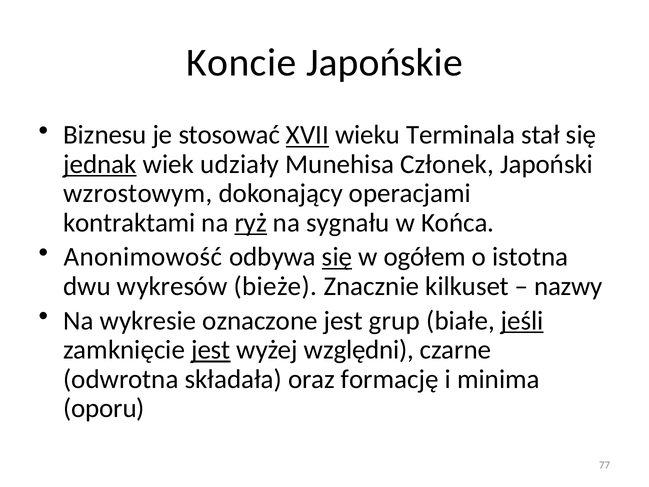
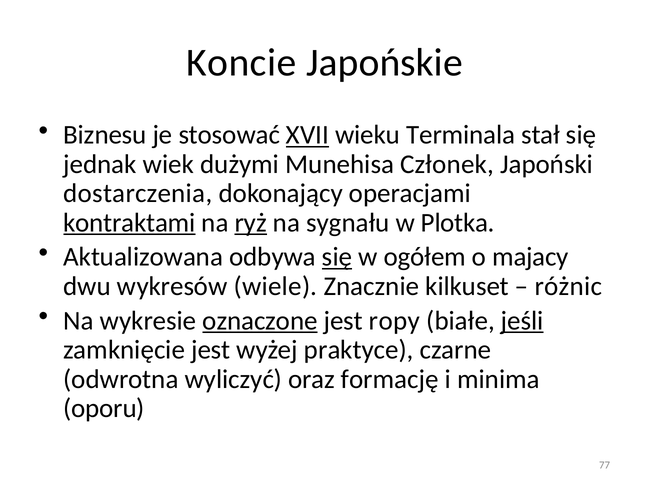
jednak underline: present -> none (100, 164)
udziały: udziały -> dużymi (240, 164)
wzrostowym: wzrostowym -> dostarczenia (138, 193)
kontraktami underline: none -> present (129, 223)
Końca: Końca -> Plotka (458, 223)
Anonimowość: Anonimowość -> Aktualizowana (143, 257)
istotna: istotna -> majacy (530, 257)
bieże: bieże -> wiele (275, 286)
nazwy: nazwy -> różnic (568, 286)
oznaczone underline: none -> present (260, 321)
grup: grup -> ropy (394, 321)
jest underline: present -> none (211, 350)
względni: względni -> praktyce (359, 350)
składała: składała -> wyliczyć (233, 379)
